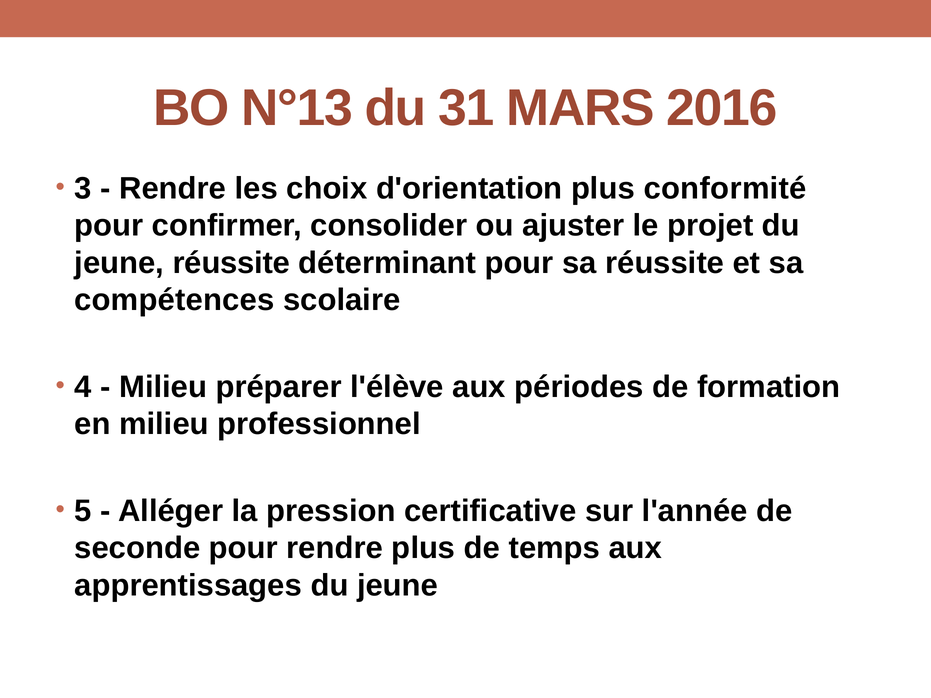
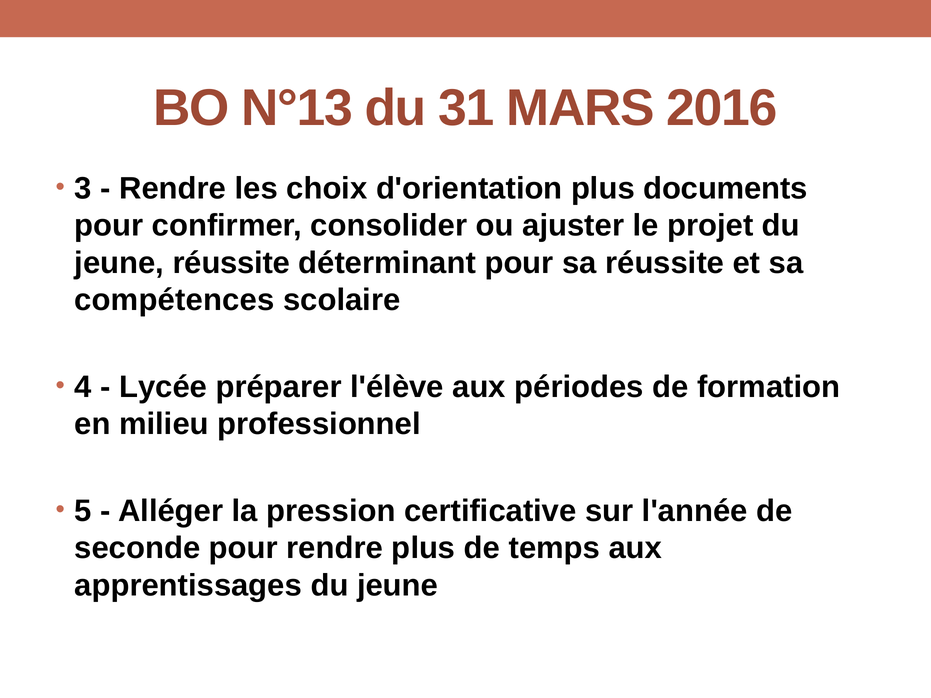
conformité: conformité -> documents (725, 188)
Milieu: Milieu -> Lycée (163, 387)
